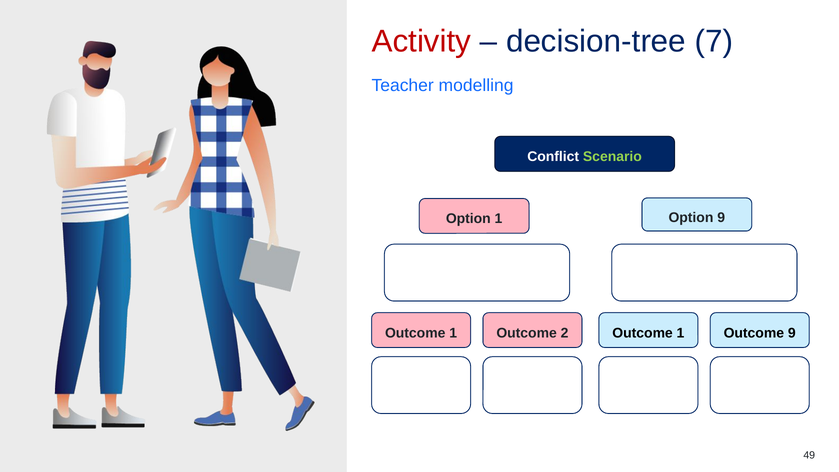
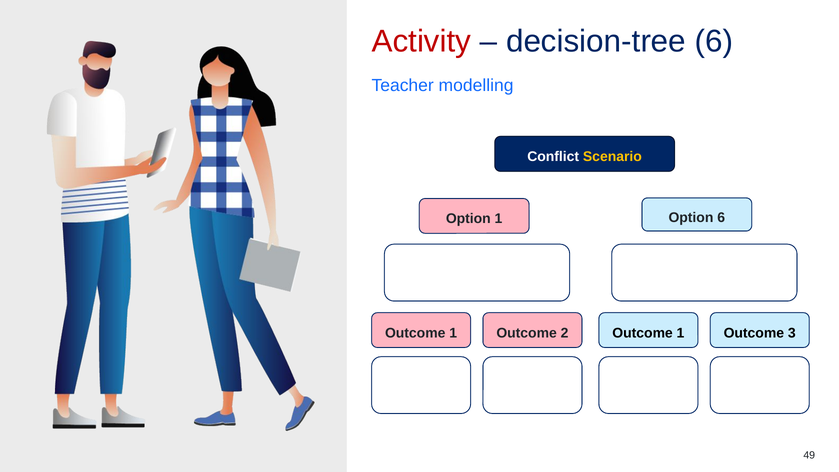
decision-tree 7: 7 -> 6 (714, 42)
Scenario colour: light green -> yellow (612, 157)
Option 9: 9 -> 6 (721, 217)
Outcome 9: 9 -> 3 (792, 333)
